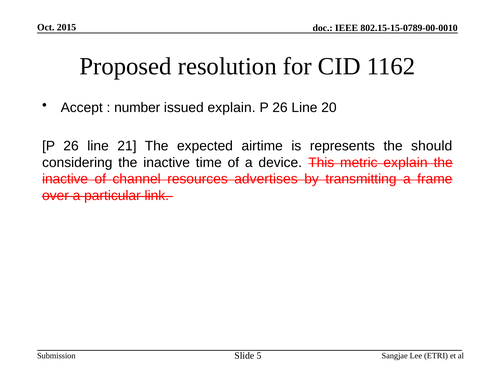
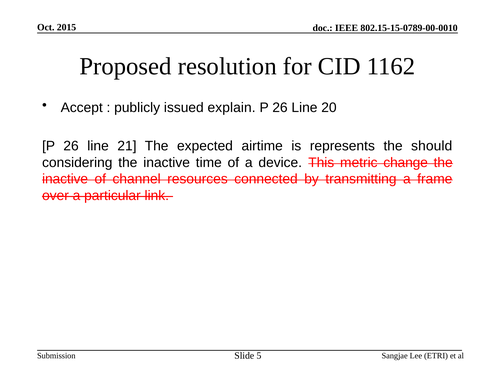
number: number -> publicly (137, 108)
metric explain: explain -> change (406, 163)
advertises: advertises -> connected (266, 179)
